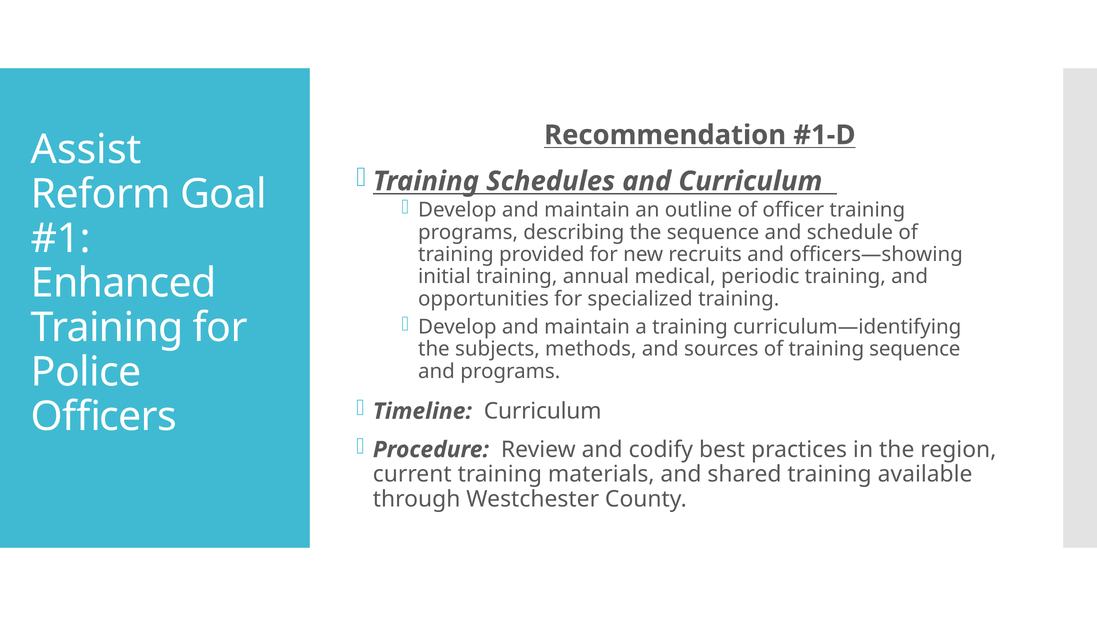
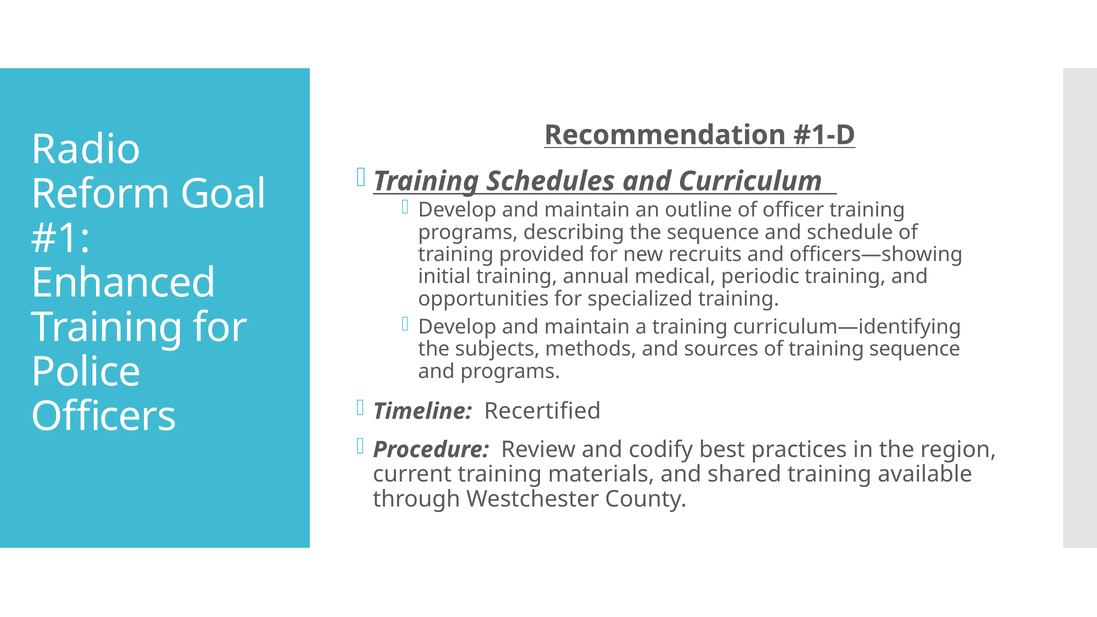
Assist: Assist -> Radio (86, 150)
Timeline Curriculum: Curriculum -> Recertified (542, 411)
